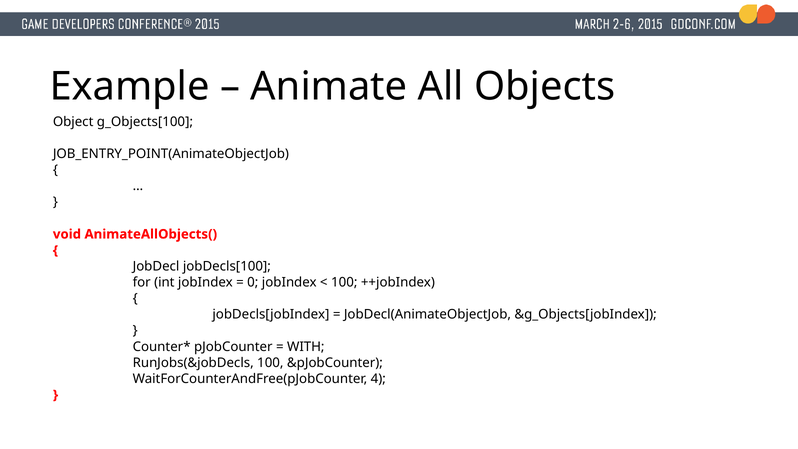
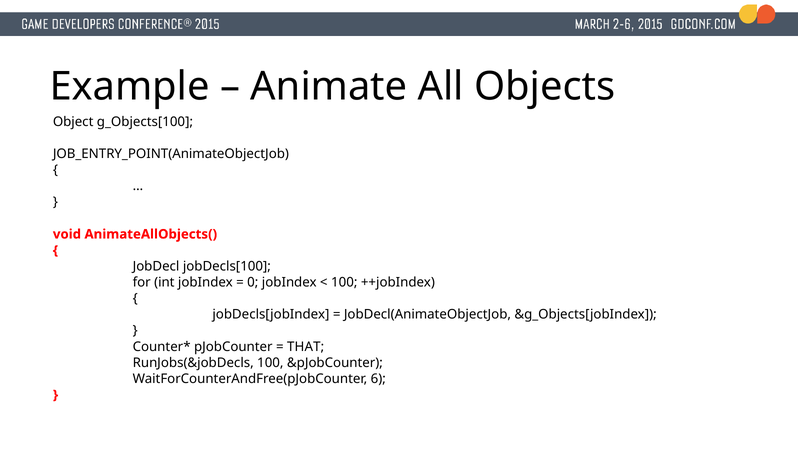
WITH: WITH -> THAT (306, 347)
4: 4 -> 6 (378, 379)
